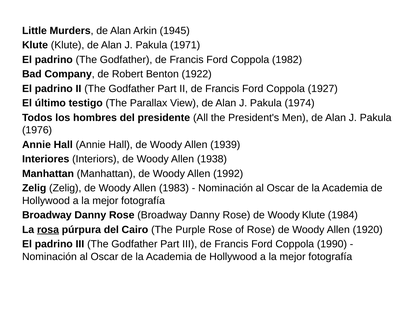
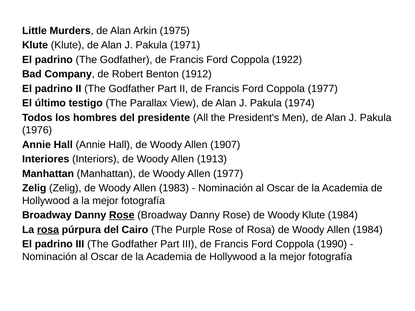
1945: 1945 -> 1975 (175, 31)
1982: 1982 -> 1922 (287, 60)
1922: 1922 -> 1912 (197, 74)
Coppola 1927: 1927 -> 1977 (323, 89)
1939: 1939 -> 1907 (225, 145)
1938: 1938 -> 1913 (212, 159)
Allen 1992: 1992 -> 1977 (228, 174)
Rose underline: none -> present (122, 215)
of Rose: Rose -> Rosa (261, 230)
Allen 1920: 1920 -> 1984 (368, 230)
